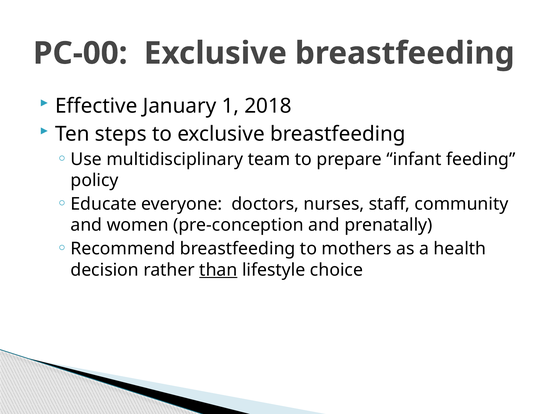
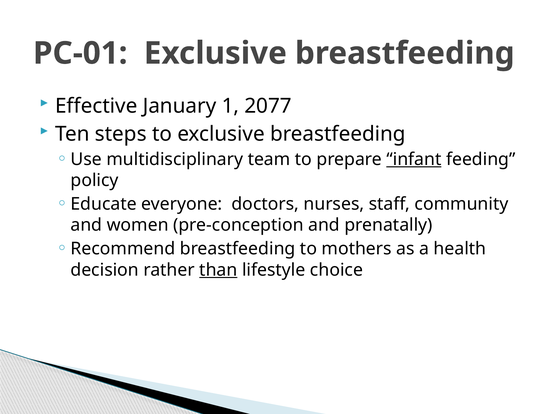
PC-00: PC-00 -> PC-01 (80, 53)
2018: 2018 -> 2077 (268, 106)
infant underline: none -> present (414, 159)
